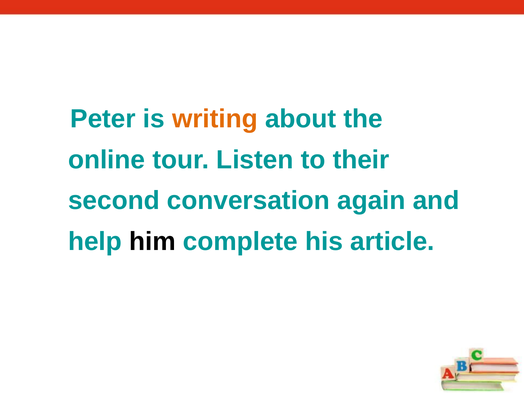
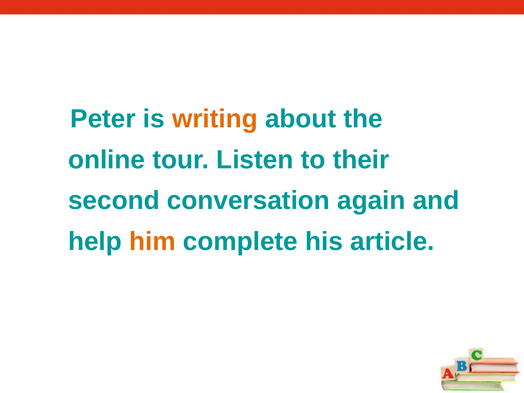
him colour: black -> orange (152, 241)
